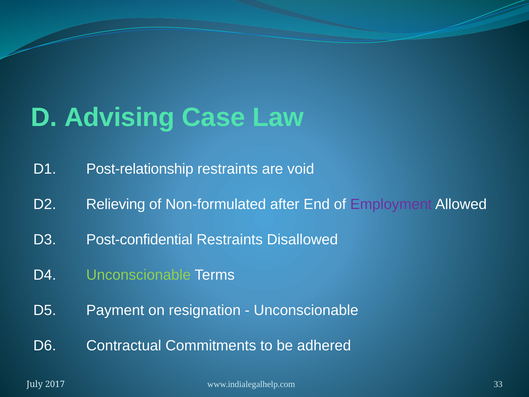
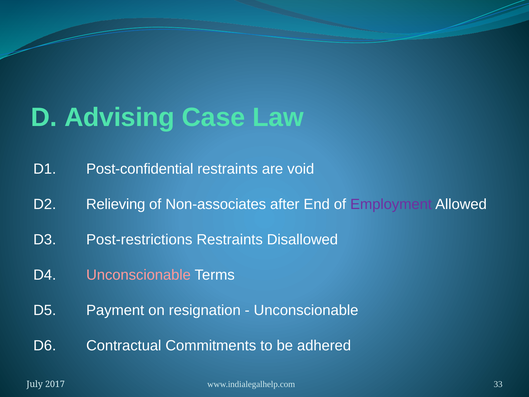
Post-relationship: Post-relationship -> Post-confidential (140, 169)
Non-formulated: Non-formulated -> Non-associates (216, 204)
Post-confidential: Post-confidential -> Post-restrictions (139, 240)
Unconscionable colour: light green -> pink (139, 275)
